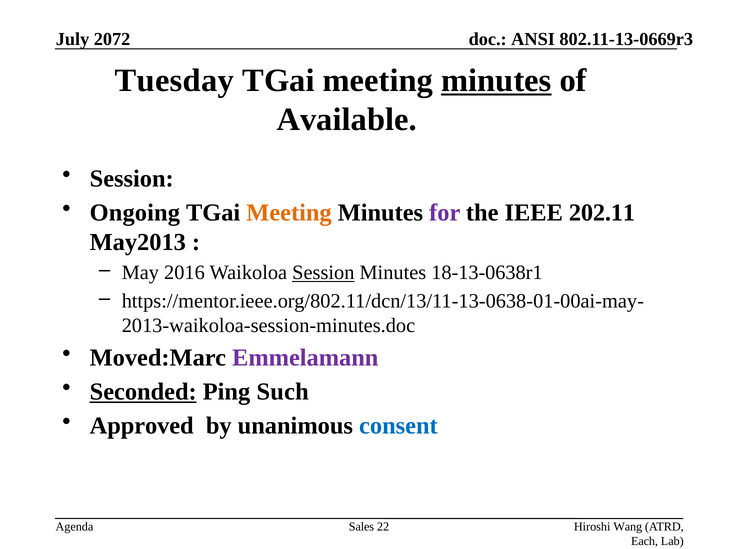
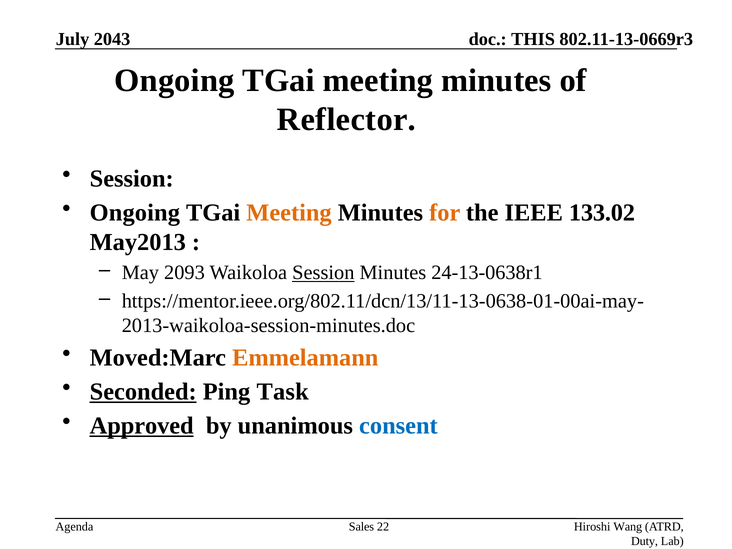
2072: 2072 -> 2043 (112, 39)
ANSI: ANSI -> THIS (533, 39)
Tuesday: Tuesday -> Ongoing (174, 80)
minutes underline: present -> none (496, 80)
Available: Available -> Reflector (347, 119)
for colour: purple -> orange (445, 213)
202.11: 202.11 -> 133.02 (602, 213)
2016: 2016 -> 2093 (184, 273)
18-13-0638r1: 18-13-0638r1 -> 24-13-0638r1 (487, 273)
Emmelamann colour: purple -> orange (305, 358)
Such: Such -> Task (283, 392)
Approved underline: none -> present (142, 426)
Each: Each -> Duty (645, 541)
